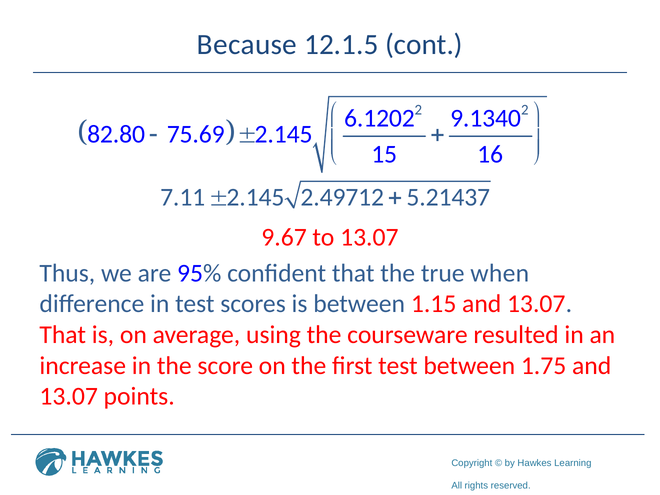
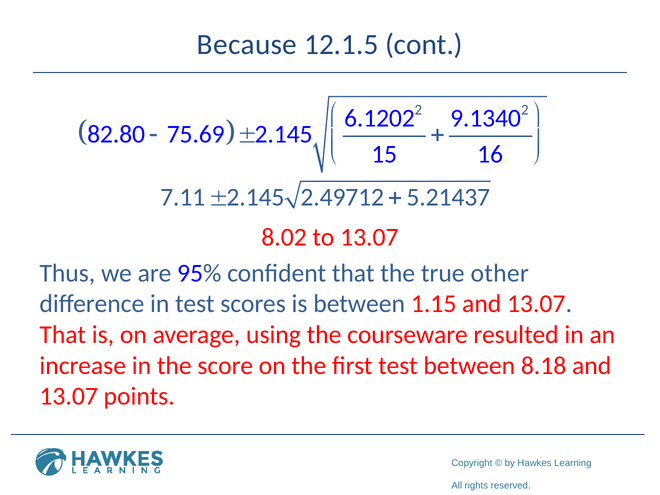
9.67: 9.67 -> 8.02 (284, 237)
when: when -> other (500, 273)
1.75: 1.75 -> 8.18 (544, 366)
